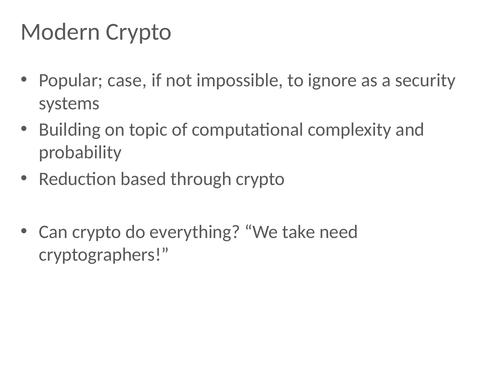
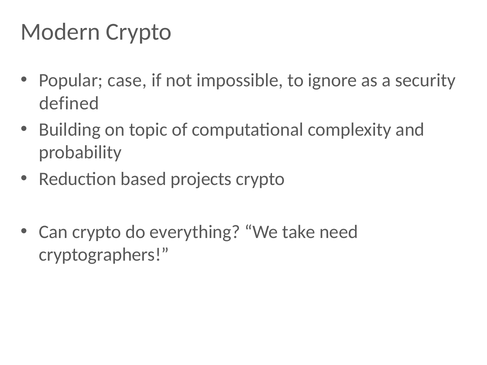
systems: systems -> defined (69, 103)
through: through -> projects (201, 179)
